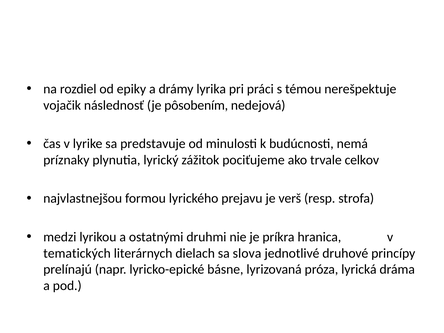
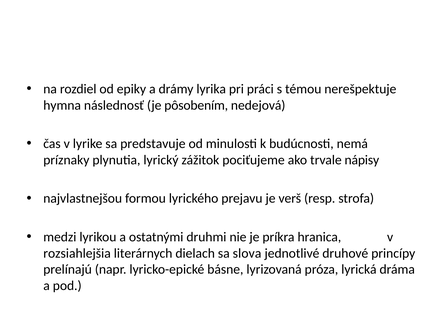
vojačik: vojačik -> hymna (62, 105)
celkov: celkov -> nápisy (362, 160)
tematických: tematických -> rozsiahlejšia (77, 253)
